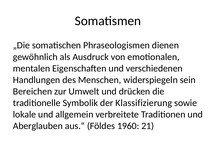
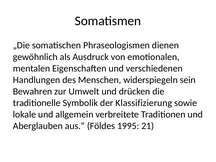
Bereichen: Bereichen -> Bewahren (33, 91)
1960: 1960 -> 1995 (128, 126)
